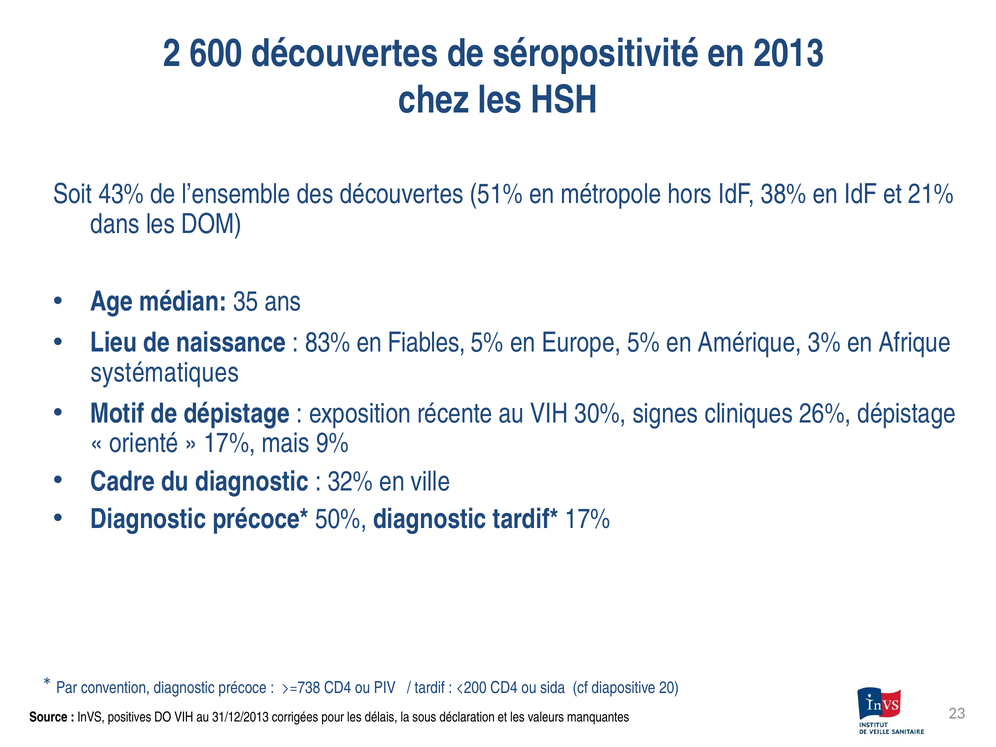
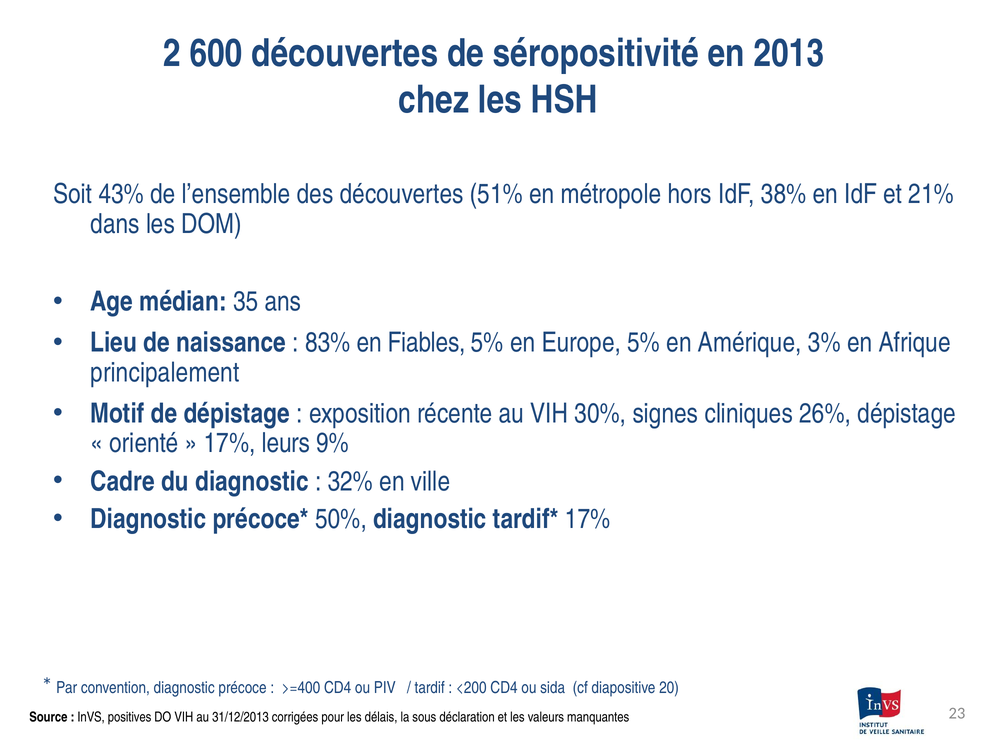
systématiques: systématiques -> principalement (165, 372)
mais: mais -> leurs (286, 443)
>=738: >=738 -> >=400 (301, 688)
